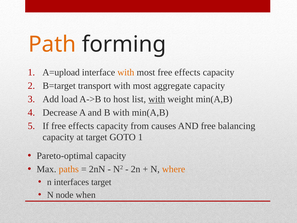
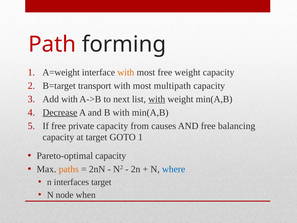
Path colour: orange -> red (52, 44)
A=upload: A=upload -> A=weight (61, 72)
most free effects: effects -> weight (188, 72)
aggregate: aggregate -> multipath (172, 86)
Add load: load -> with (69, 99)
host: host -> next (121, 99)
Decrease underline: none -> present (60, 112)
If free effects: effects -> private (81, 126)
where colour: orange -> blue (174, 169)
